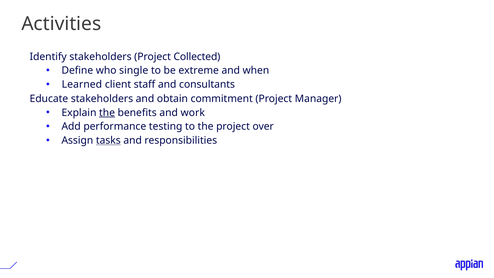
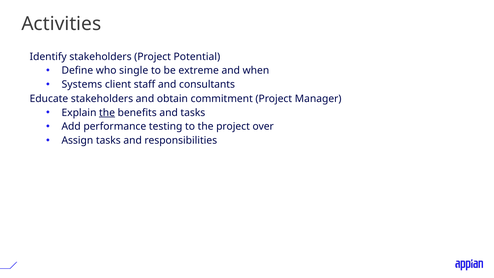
Collected: Collected -> Potential (197, 57)
Learned: Learned -> Systems (82, 84)
and work: work -> tasks (193, 113)
tasks underline: present -> none (108, 140)
